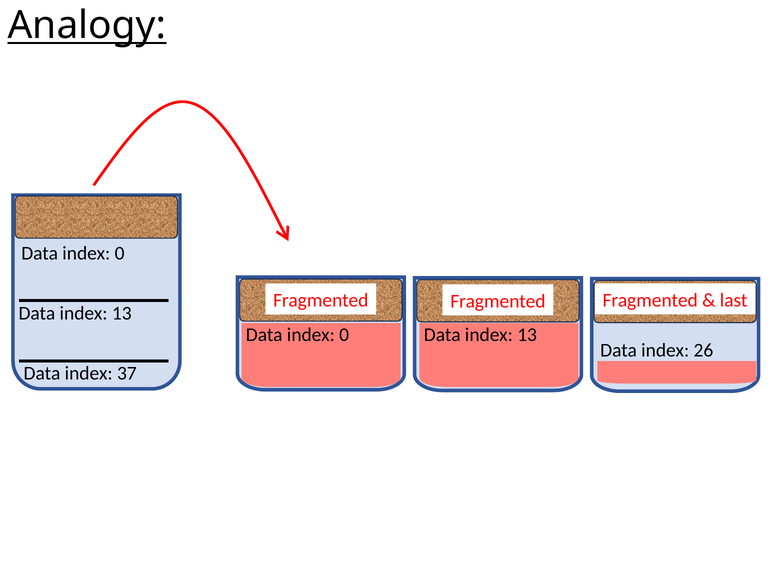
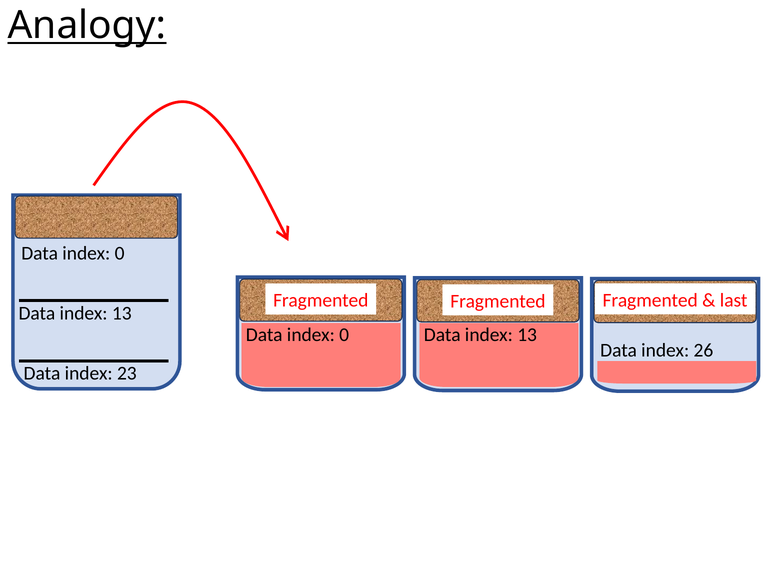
37: 37 -> 23 (127, 374)
